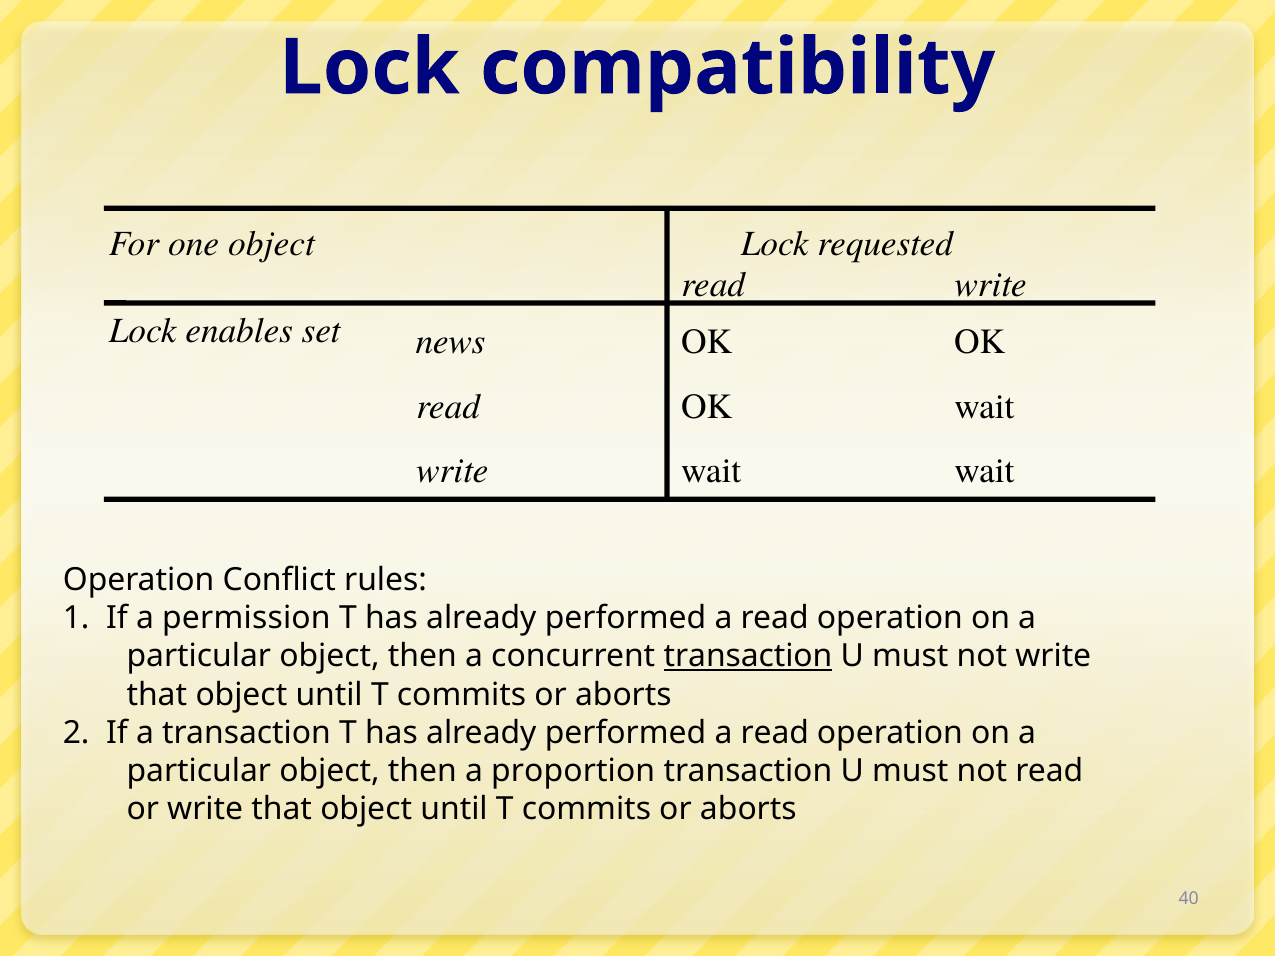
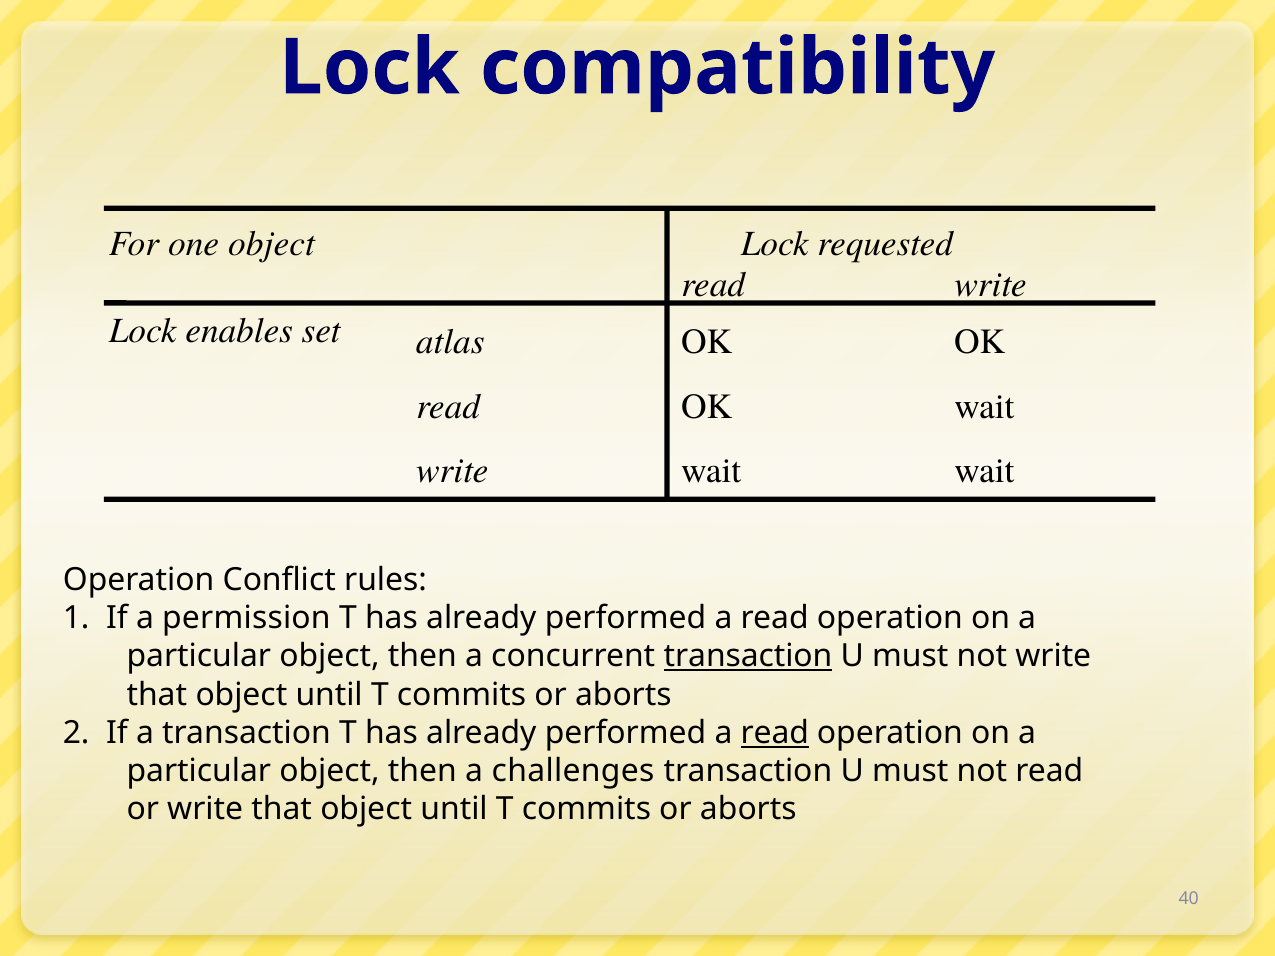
news: news -> atlas (450, 342)
read underline: none -> present (775, 733)
proportion: proportion -> challenges (573, 771)
